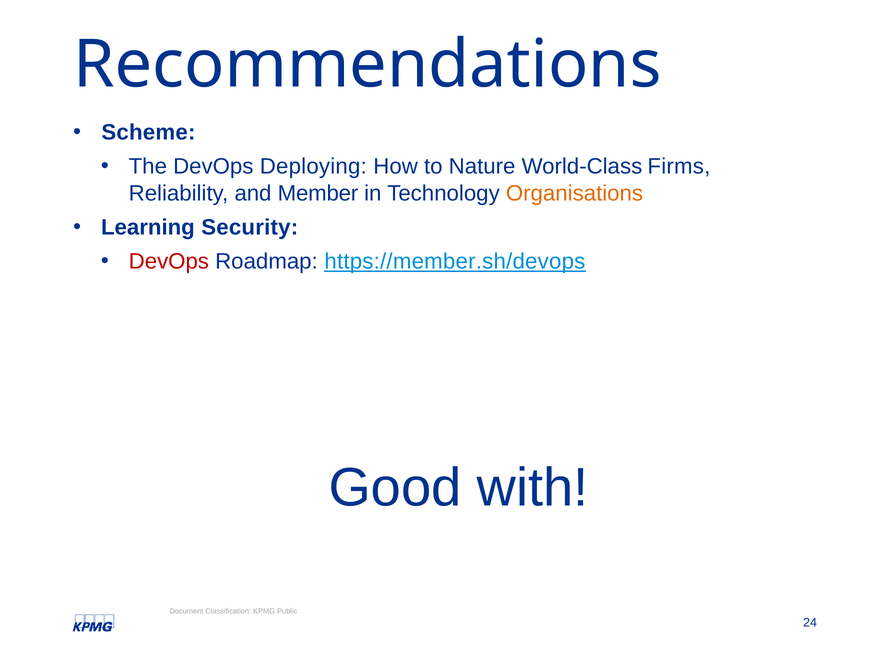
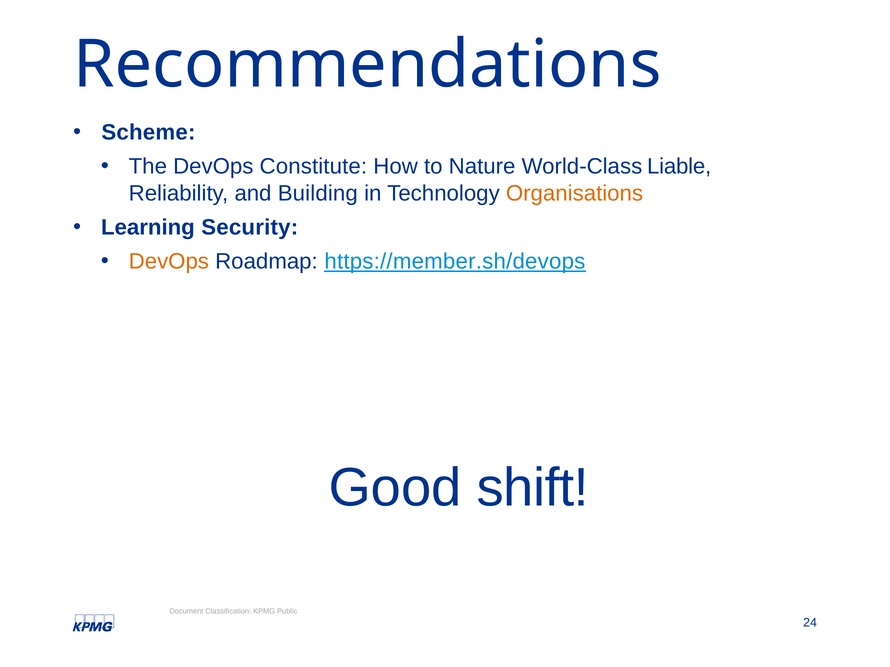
Deploying: Deploying -> Constitute (313, 167)
Firms: Firms -> Liable (679, 167)
Member: Member -> Building (318, 193)
DevOps colour: red -> orange (169, 262)
with: with -> shift (533, 488)
